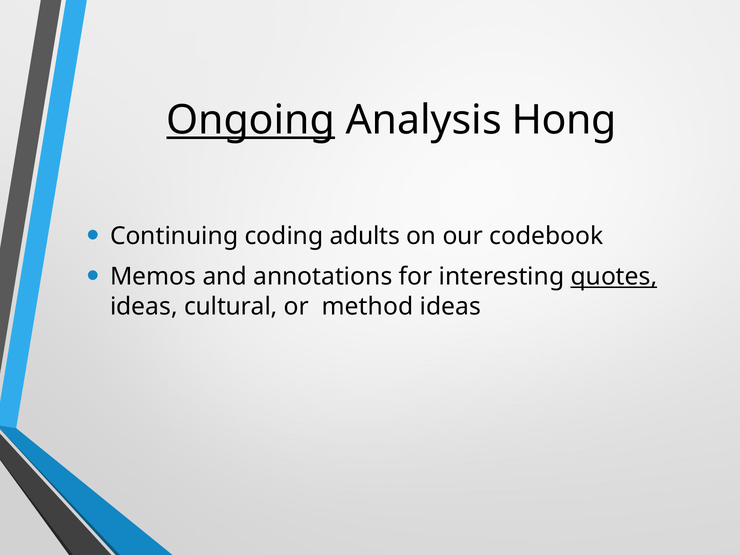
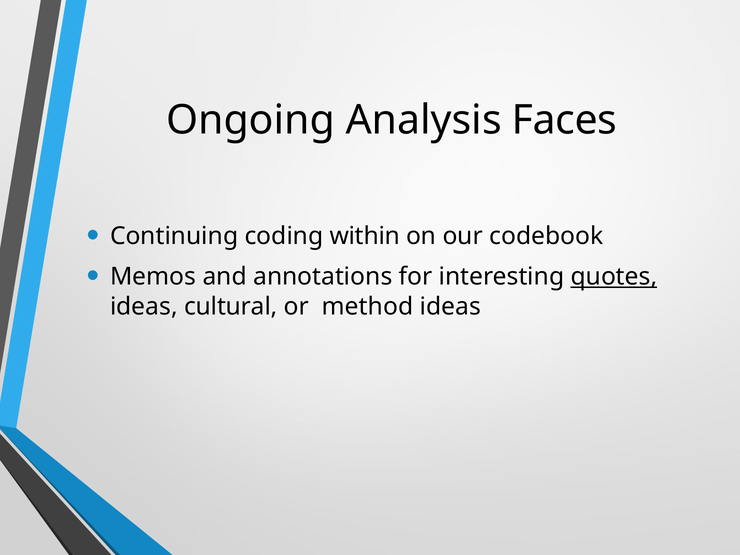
Ongoing underline: present -> none (251, 120)
Hong: Hong -> Faces (564, 120)
adults: adults -> within (365, 236)
